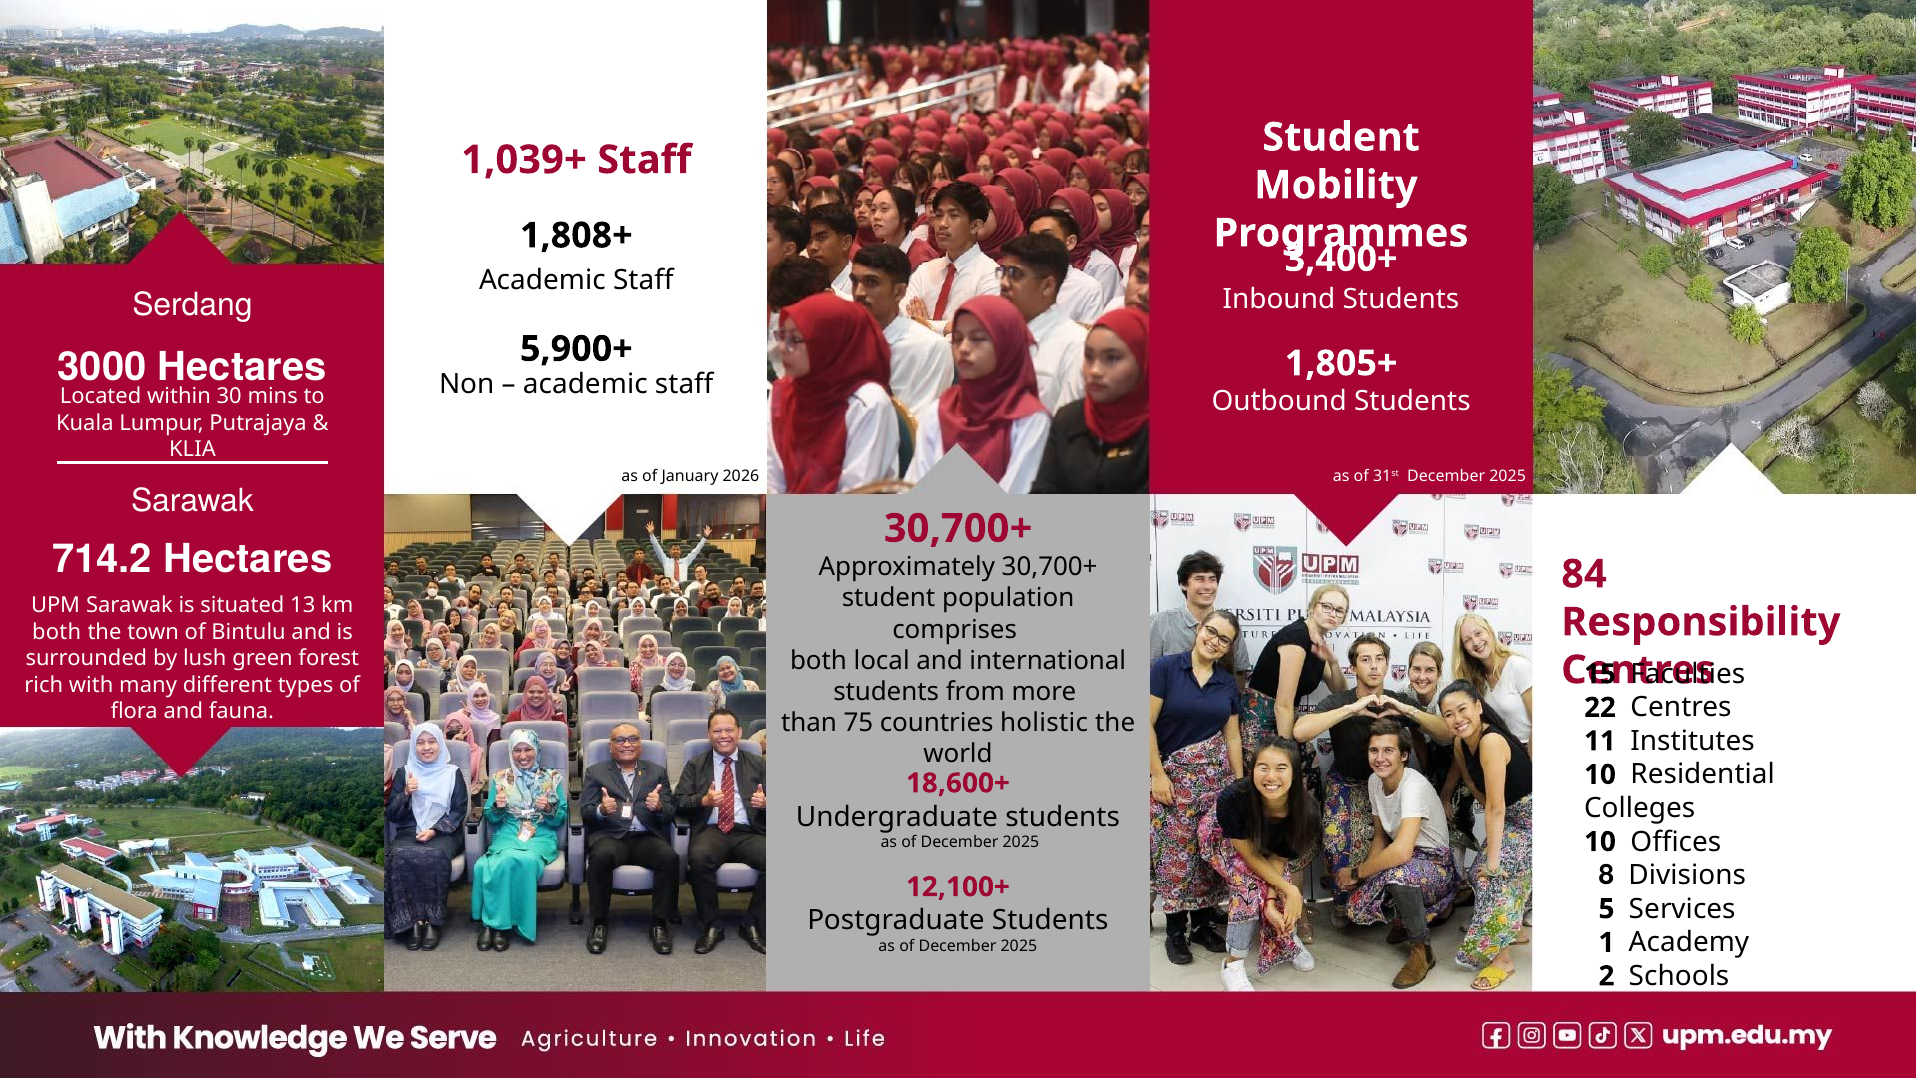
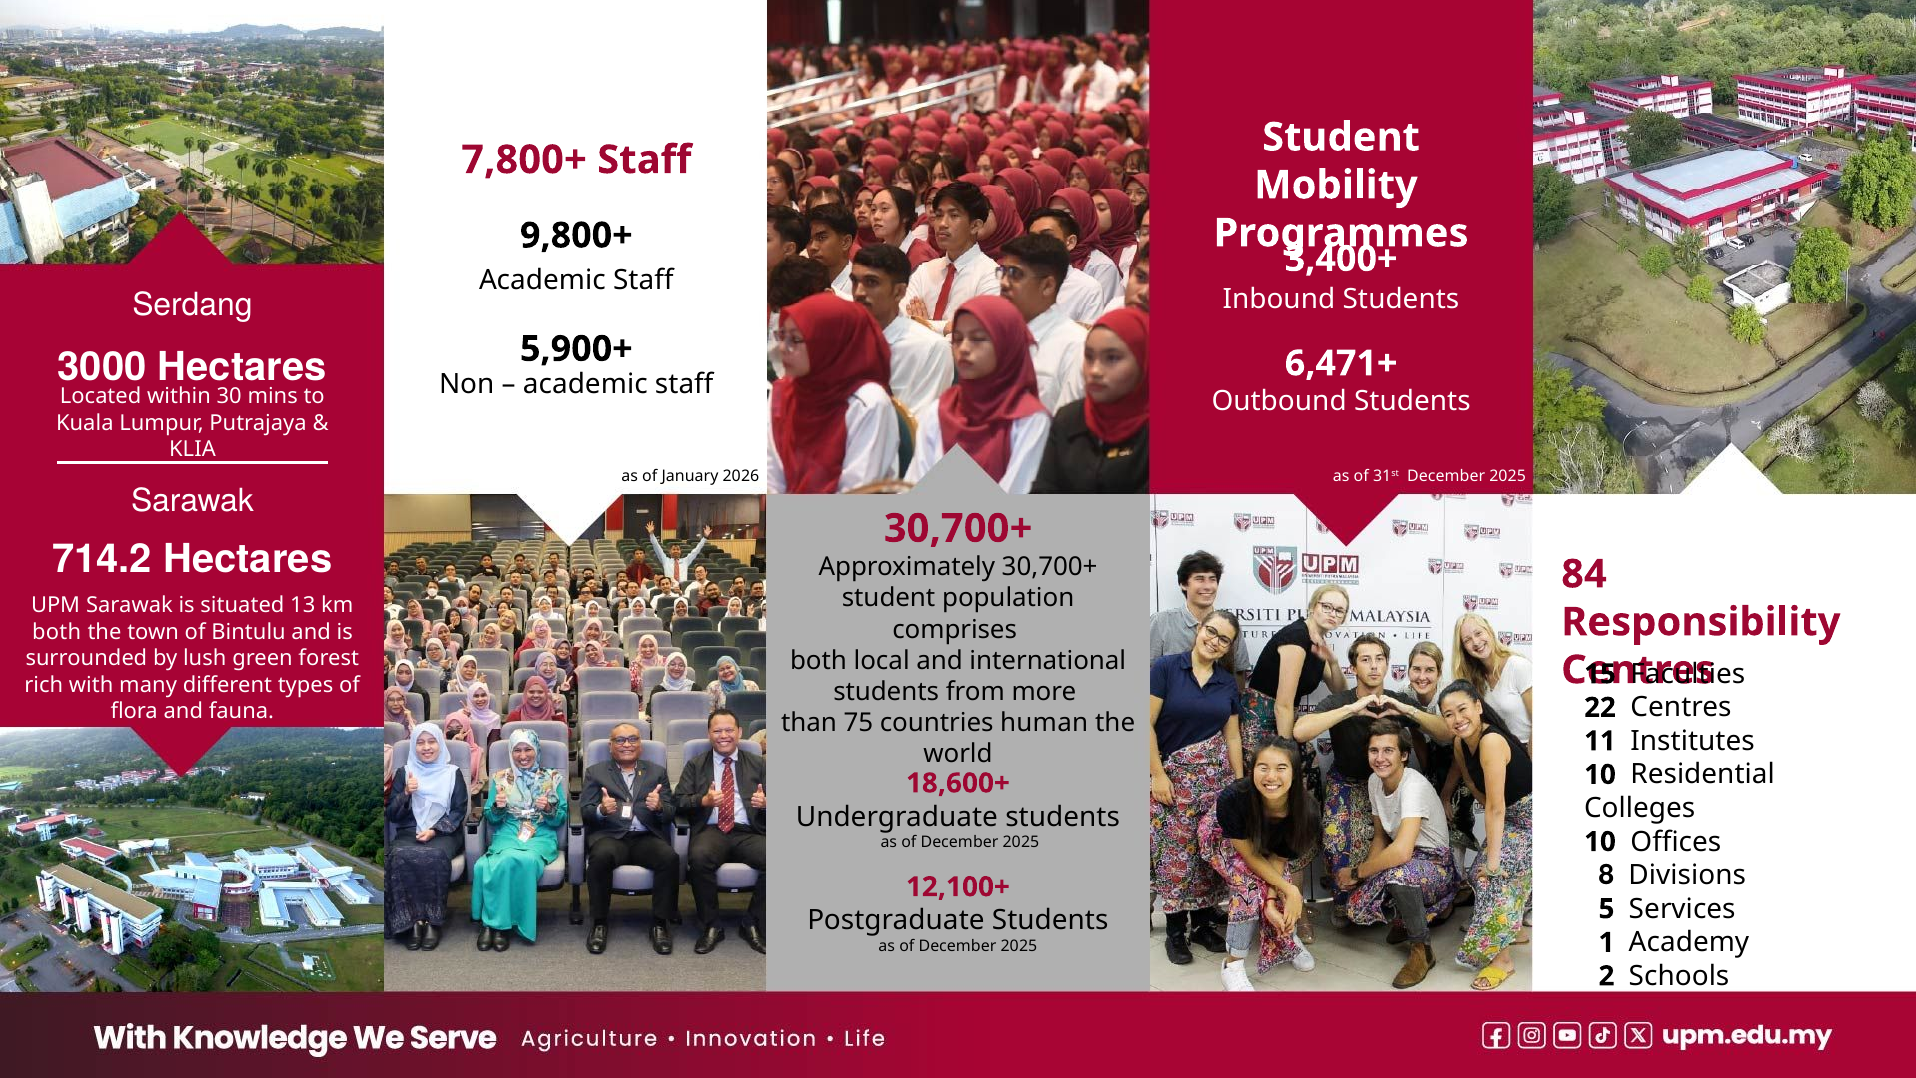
1,039+: 1,039+ -> 7,800+ (524, 160)
1,808+: 1,808+ -> 9,800+ (576, 236)
1,805+: 1,805+ -> 6,471+ (1341, 363)
holistic: holistic -> human (1044, 723)
